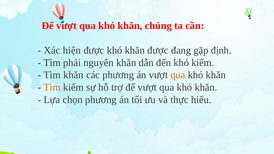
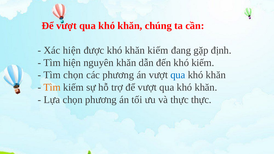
khăn được: được -> kiếm (158, 50)
Tìm phải: phải -> hiện (72, 63)
Tìm khăn: khăn -> chọn (73, 75)
qua colour: orange -> blue (178, 75)
thực hiểu: hiểu -> thực (201, 100)
